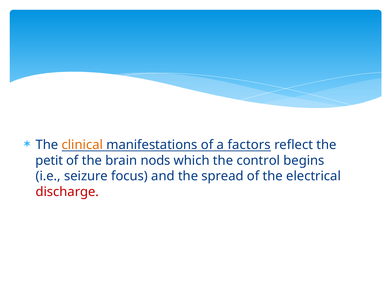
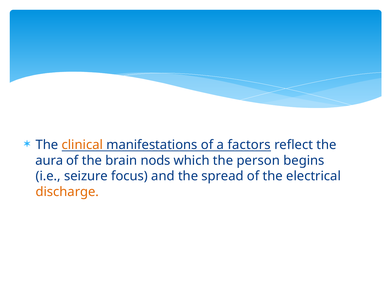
petit: petit -> aura (49, 161)
control: control -> person (258, 161)
discharge colour: red -> orange (67, 192)
